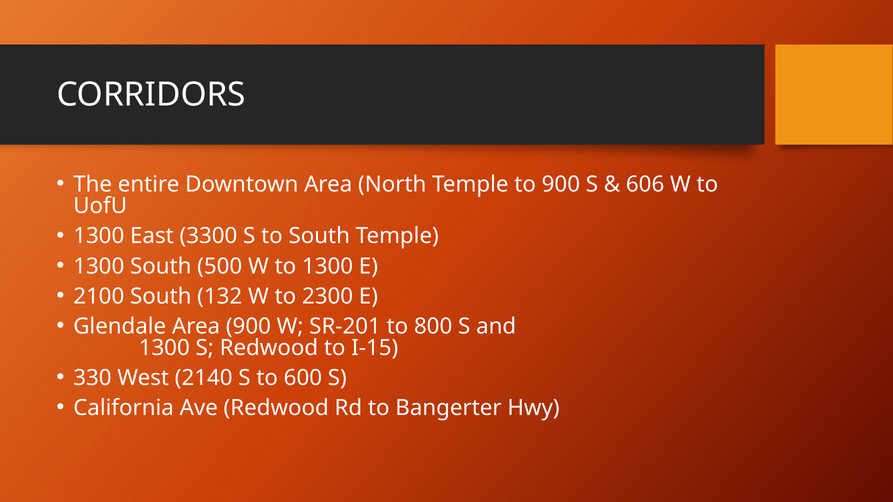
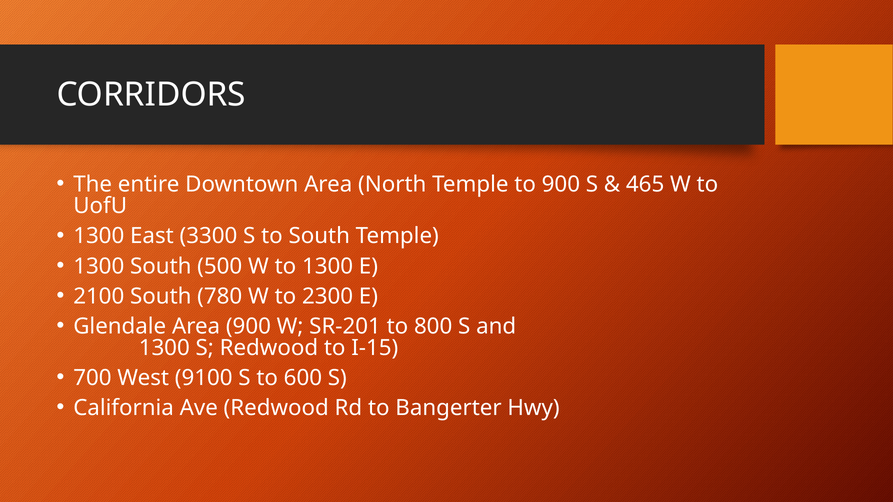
606: 606 -> 465 (645, 184)
132: 132 -> 780 (220, 296)
330: 330 -> 700 (92, 378)
2140: 2140 -> 9100 (204, 378)
